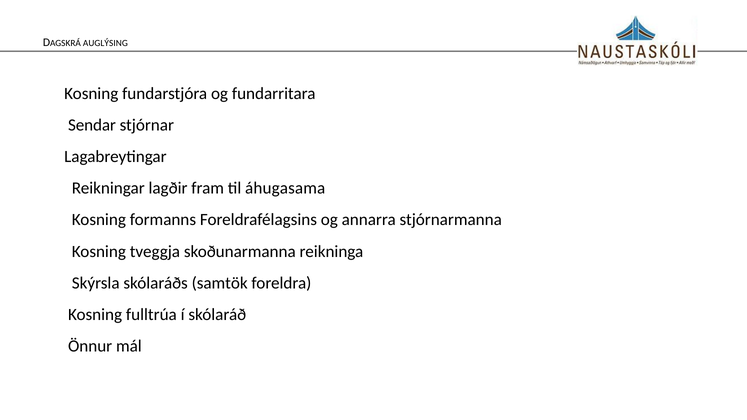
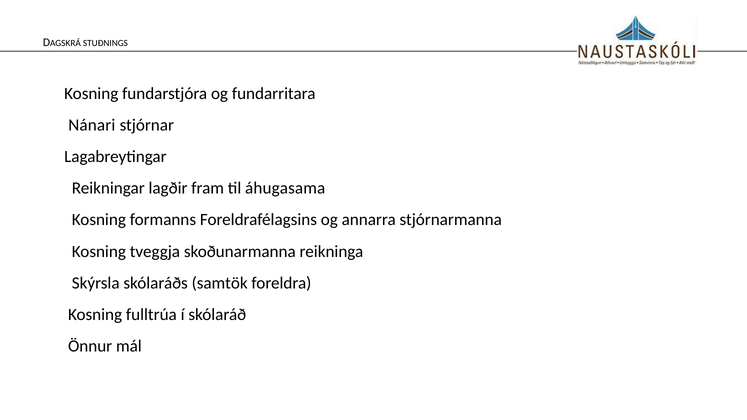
AUGLÝSING: AUGLÝSING -> STUÐNINGS (105, 43)
Sendar: Sendar -> Nánari (92, 125)
